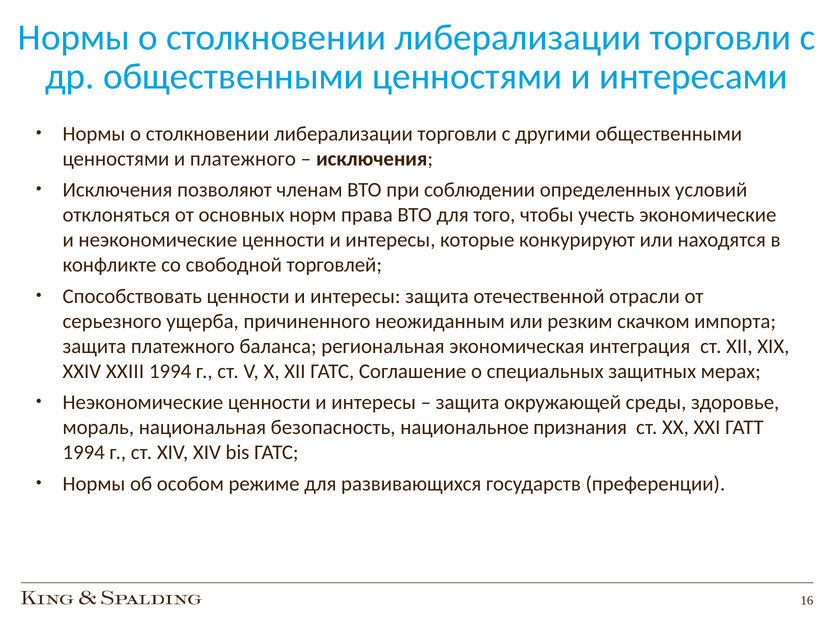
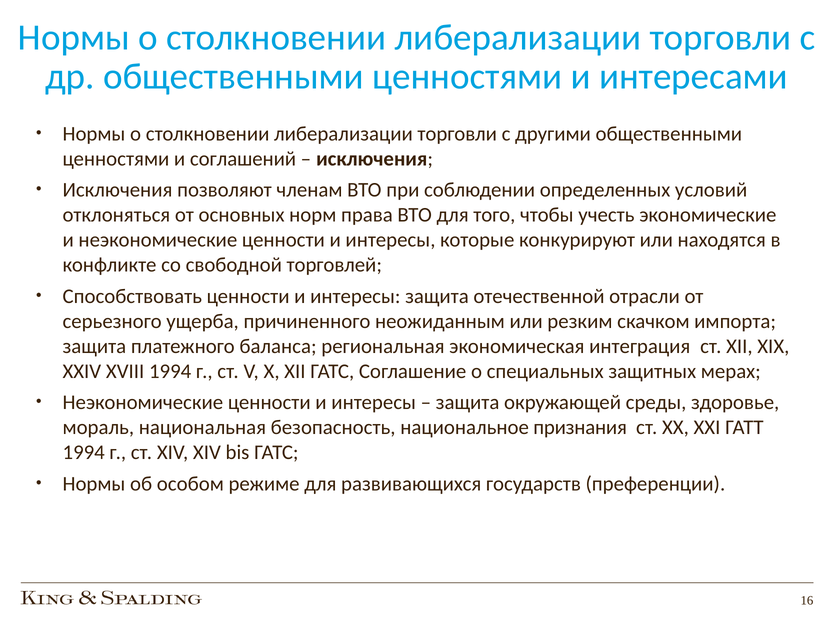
и платежного: платежного -> соглашений (243, 159)
XXIII: XXIII -> XVIII (125, 372)
